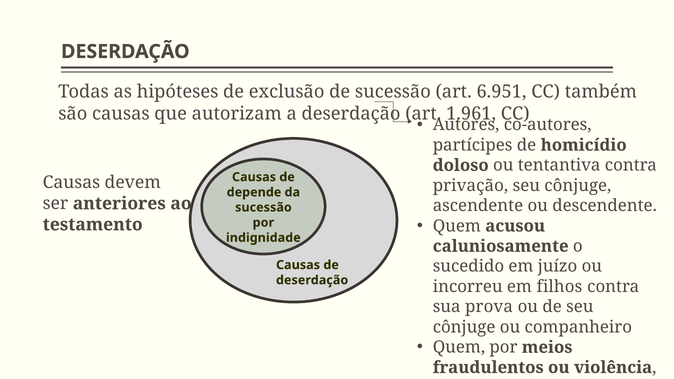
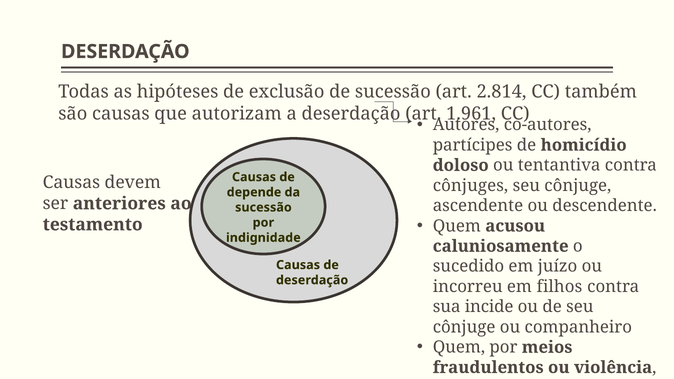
6.951: 6.951 -> 2.814 (502, 92)
privação: privação -> cônjuges (470, 186)
prova: prova -> incide (489, 307)
